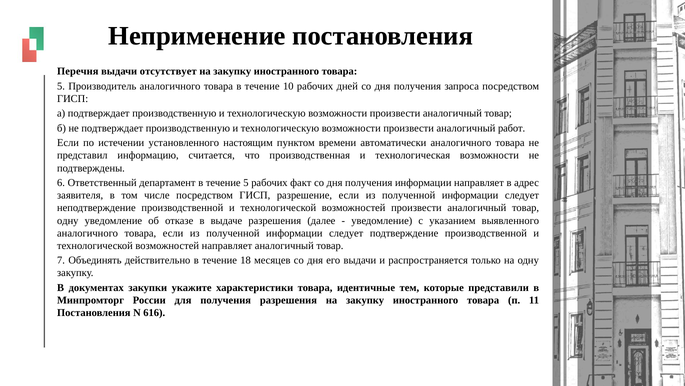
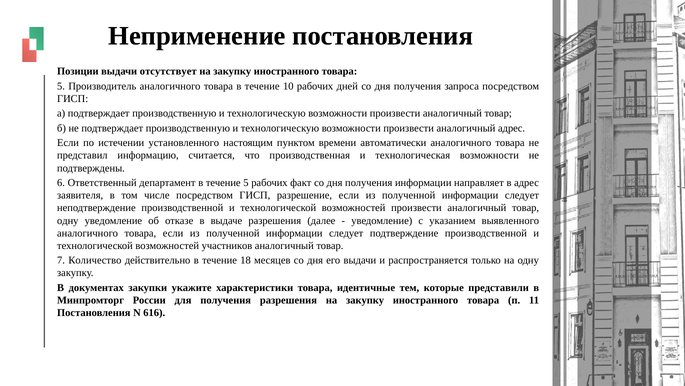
Перечня: Перечня -> Позиции (78, 71)
аналогичный работ: работ -> адрес (512, 128)
возможностей направляет: направляет -> участников (227, 245)
Объединять: Объединять -> Количество (95, 260)
